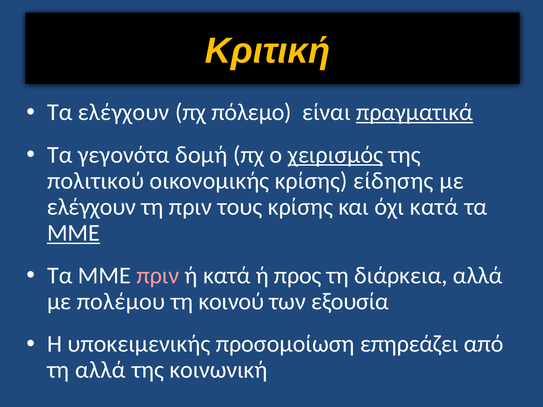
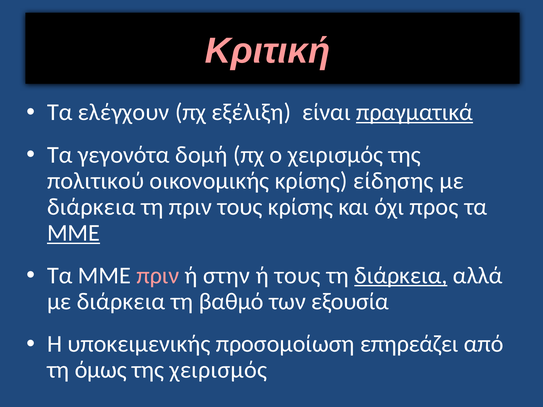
Κριτική colour: yellow -> pink (267, 51)
πόλεμο: πόλεμο -> εξέλιξη (251, 112)
χειρισμός underline: present -> none (335, 155)
ελέγχουν: ελέγχουν -> διάρκεια (91, 207)
όχι κατά: κατά -> προς (434, 207)
ή κατά: κατά -> στην (227, 276)
ή προς: προς -> τους (297, 276)
διάρκεια underline: none -> present (401, 276)
πολέμου: πολέμου -> διάρκεια (121, 302)
κοινού: κοινού -> βαθμό (231, 302)
τη αλλά: αλλά -> όμως (101, 370)
της κοινωνική: κοινωνική -> χειρισμός (218, 370)
